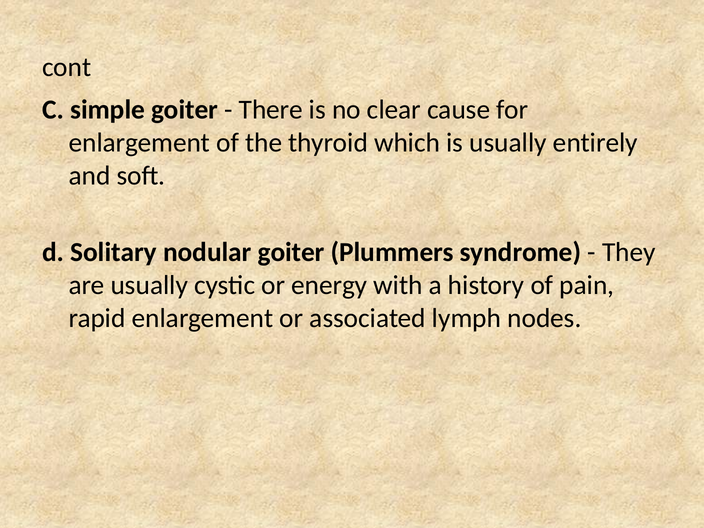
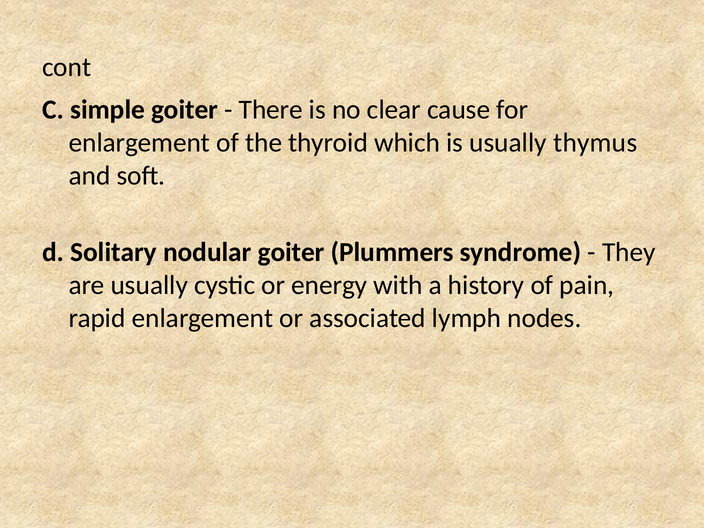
entirely: entirely -> thymus (595, 143)
